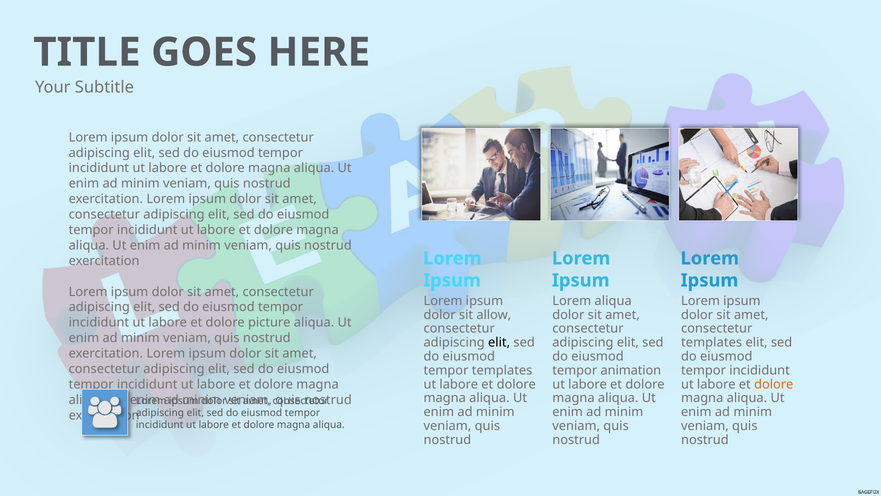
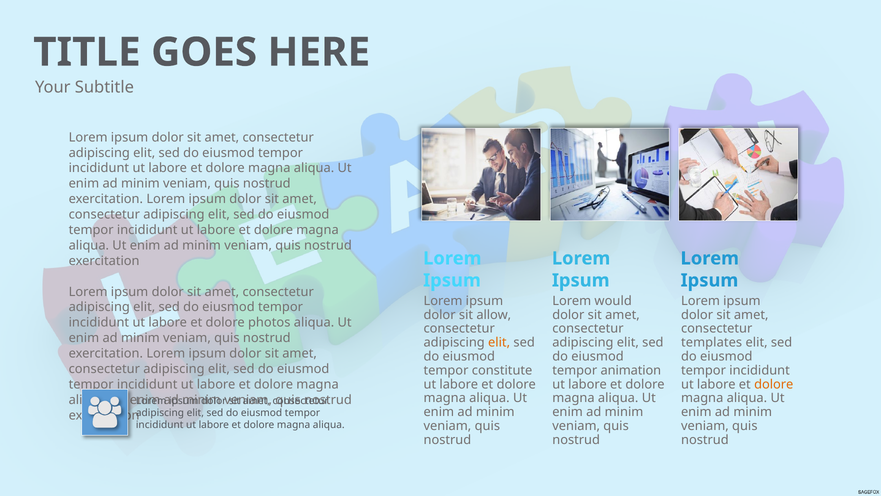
Lorem aliqua: aliqua -> would (613, 301)
picture: picture -> photos (269, 322)
elit colour: black -> orange (499, 342)
tempor templates: templates -> constitute (502, 370)
